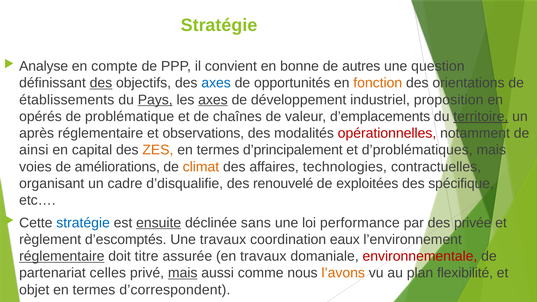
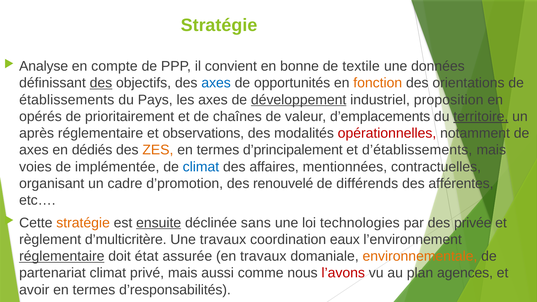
autres: autres -> textile (361, 66)
question: question -> données (438, 66)
Pays underline: present -> none (155, 100)
axes underline: present -> none (213, 100)
développement underline: none -> present (299, 100)
problématique: problématique -> prioritairement (130, 117)
ainsi: ainsi -> axes (34, 150)
capital: capital -> dédiés (92, 150)
d’problématiques: d’problématiques -> d’établissements (417, 150)
améliorations: améliorations -> implémentée (117, 167)
climat colour: orange -> blue (201, 167)
technologies: technologies -> mentionnées (345, 167)
d’disqualifie: d’disqualifie -> d’promotion (185, 184)
exploitées: exploitées -> différends (367, 184)
spécifique: spécifique -> afférentes (461, 184)
stratégie colour: blue -> orange (83, 223)
performance: performance -> technologies (360, 223)
d’escomptés: d’escomptés -> d’multicritère (126, 240)
titre: titre -> état (147, 256)
environnementale colour: red -> orange (420, 256)
partenariat celles: celles -> climat (108, 273)
mais underline: present -> none (183, 273)
l’avons colour: orange -> red (343, 273)
flexibilité: flexibilité -> agences (465, 273)
objet: objet -> avoir (34, 290)
d’correspondent: d’correspondent -> d’responsabilités (175, 290)
